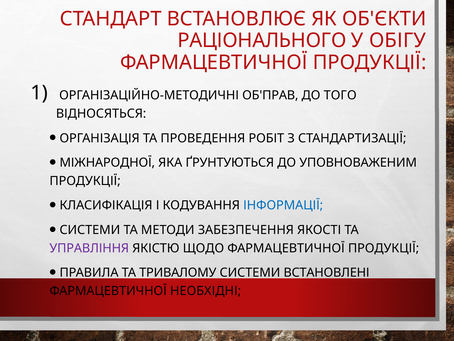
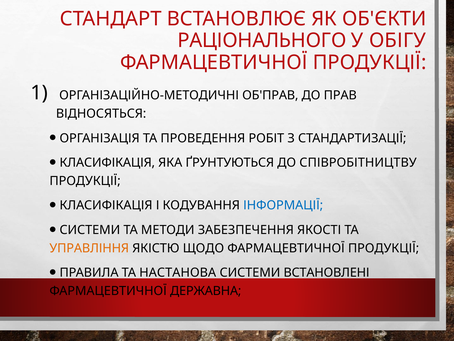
ТОГО: ТОГО -> ПРАВ (340, 95)
МІЖНАРОДНОЇ: МІЖНАРОДНОЇ -> КЛАСИФІКАЦІЯ (107, 162)
УПОВНОВАЖЕНИМ: УПОВНОВАЖЕНИМ -> СПІВРОБІТНИЦТВУ (358, 162)
УПРАВЛІННЯ colour: purple -> orange (89, 248)
ТРИВАЛОМУ: ТРИВАЛОМУ -> НАСТАНОВА (178, 272)
НЕОБХІДНІ: НЕОБХІДНІ -> ДЕРЖАВНА (206, 290)
